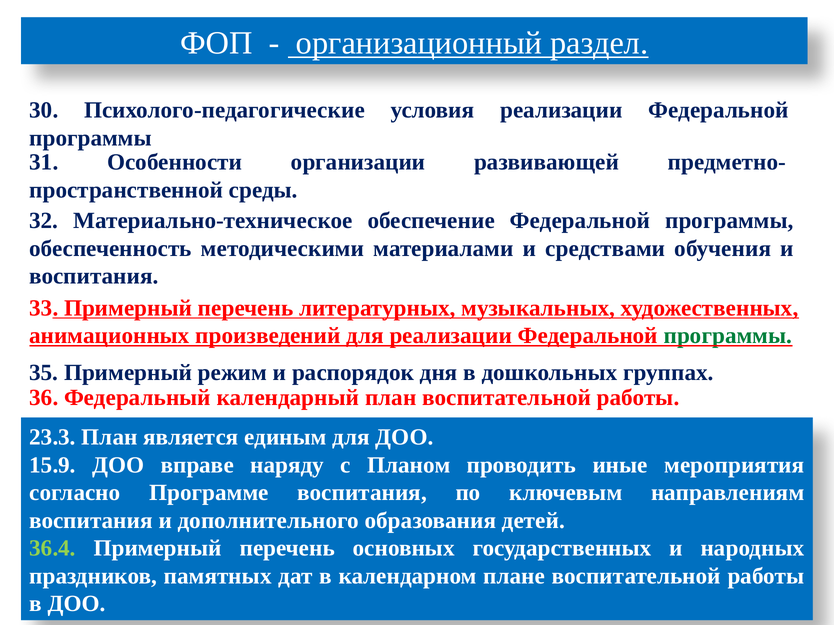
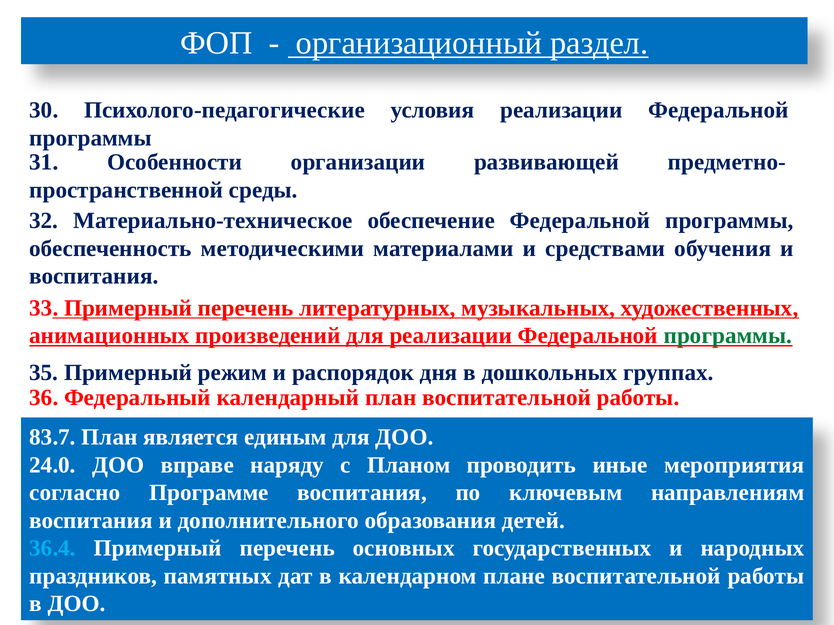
23.3: 23.3 -> 83.7 (53, 437)
15.9: 15.9 -> 24.0 (53, 465)
36.4 colour: light green -> light blue (53, 549)
